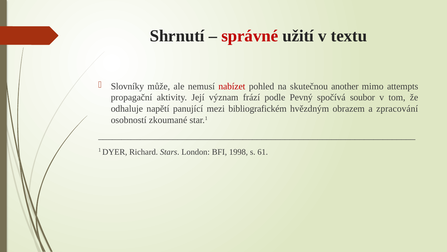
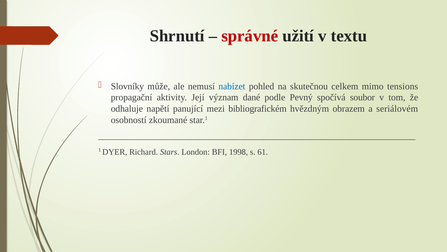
nabízet colour: red -> blue (232, 86)
another: another -> celkem (345, 86)
attempts: attempts -> tensions (403, 86)
frází: frází -> dané (252, 97)
zpracování: zpracování -> seriálovém (397, 109)
